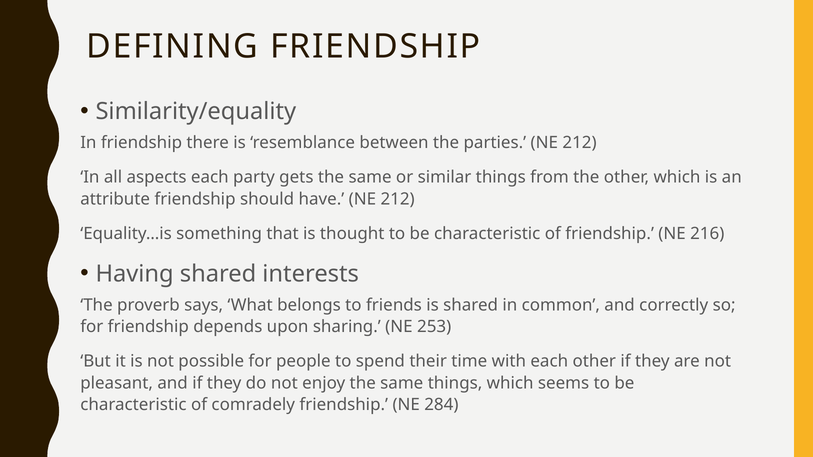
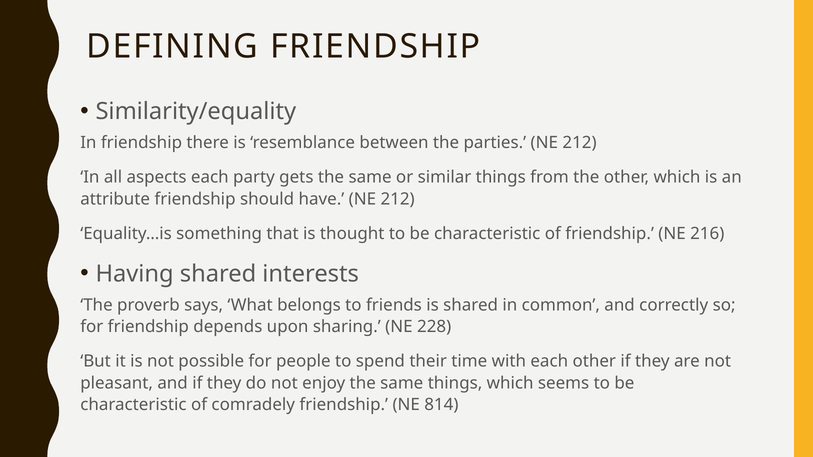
253: 253 -> 228 (434, 327)
284: 284 -> 814 (441, 405)
